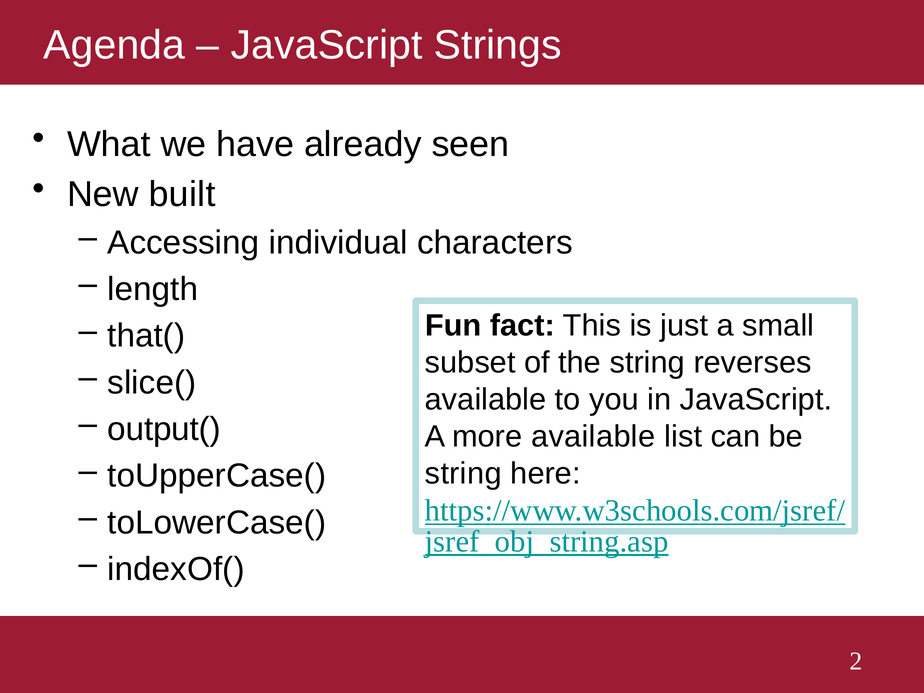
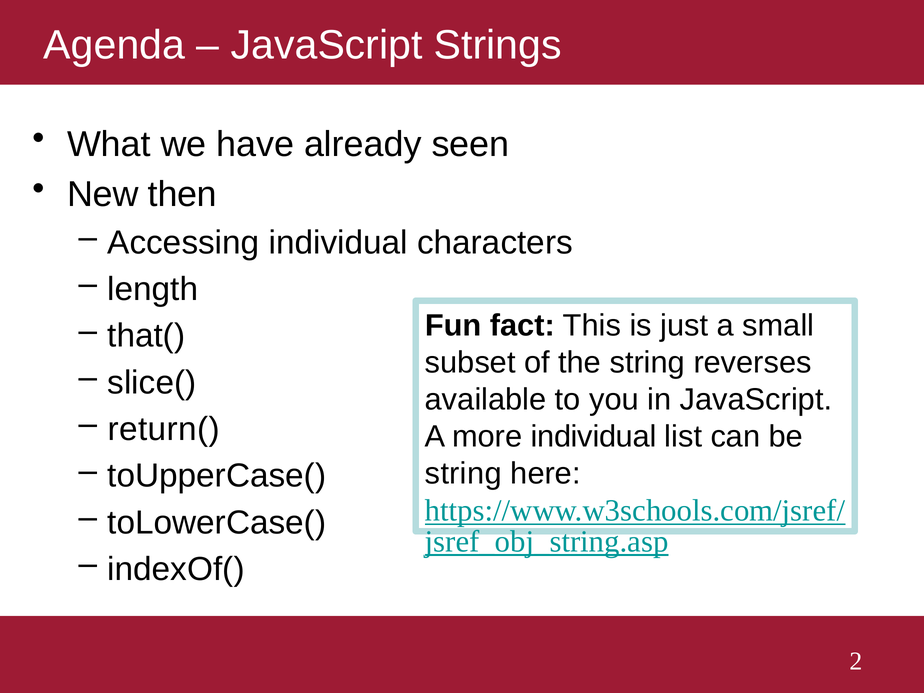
built: built -> then (182, 195)
output(: output( -> return( (164, 429)
more available: available -> individual (594, 437)
